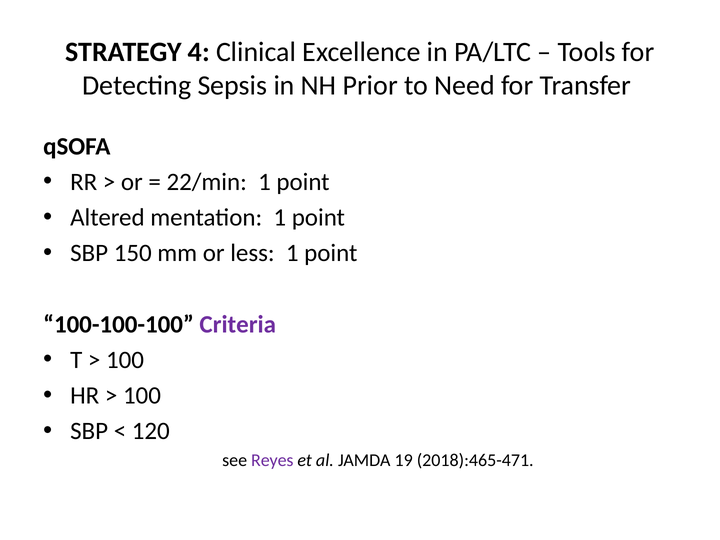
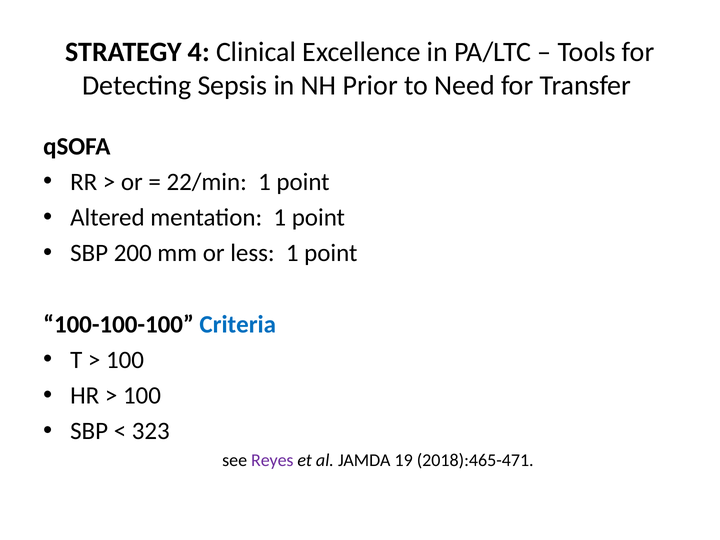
150: 150 -> 200 (133, 253)
Criteria colour: purple -> blue (238, 324)
120: 120 -> 323 (151, 431)
